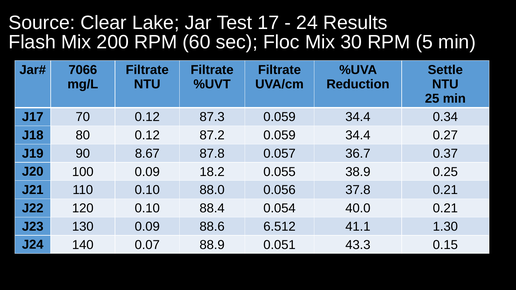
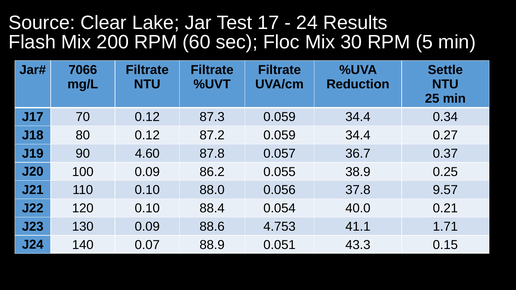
8.67: 8.67 -> 4.60 (147, 154)
18.2: 18.2 -> 86.2 (212, 172)
37.8 0.21: 0.21 -> 9.57 (445, 190)
6.512: 6.512 -> 4.753 (279, 227)
1.30: 1.30 -> 1.71 (445, 227)
